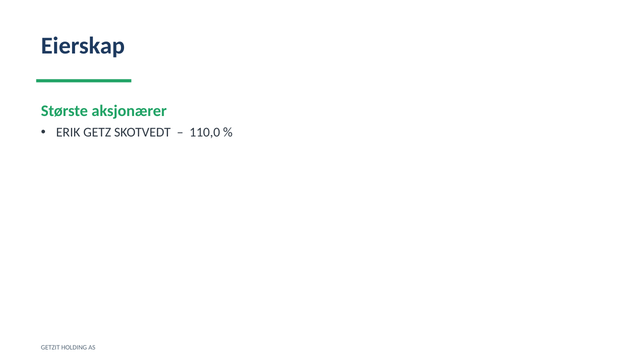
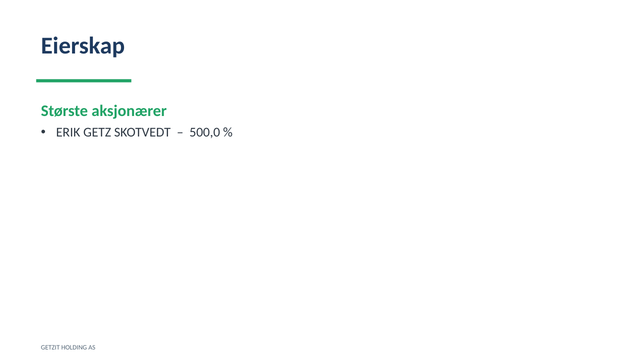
110,0: 110,0 -> 500,0 (205, 132)
